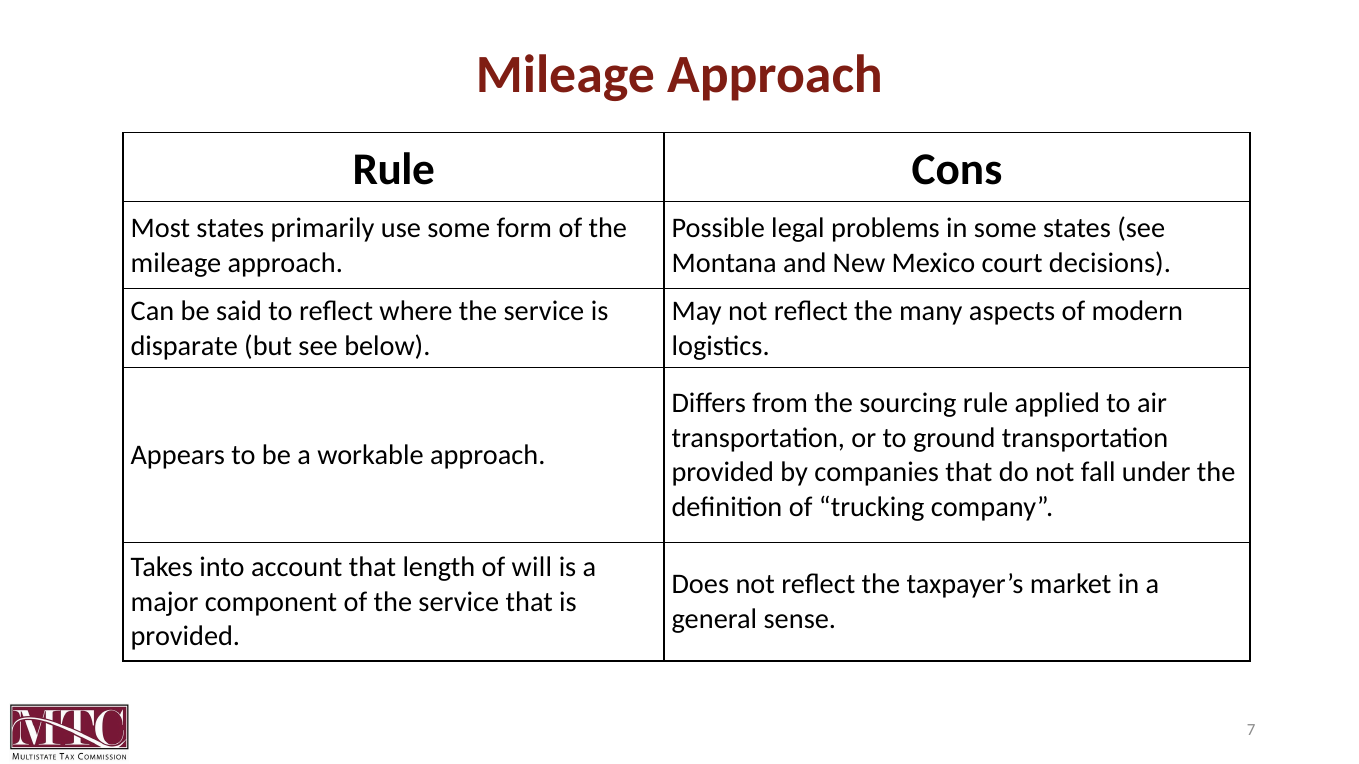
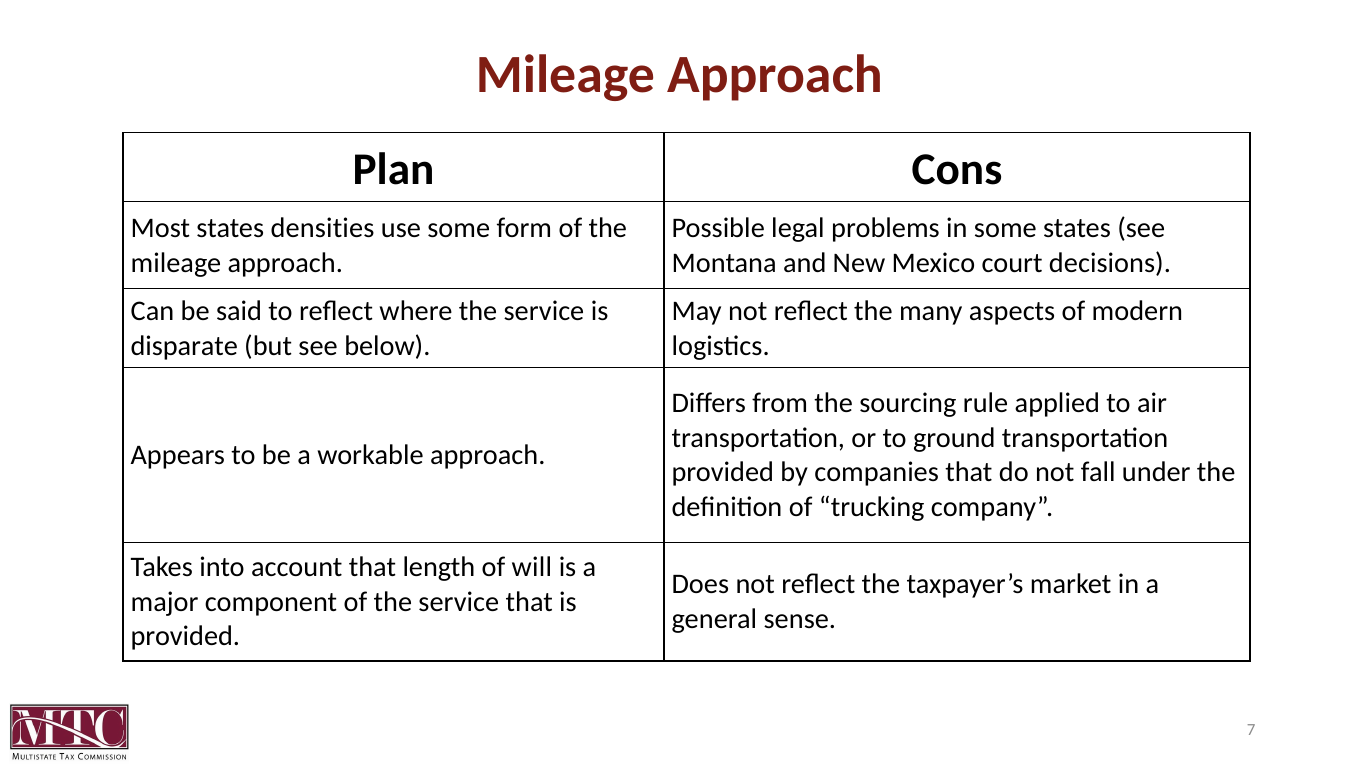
Rule: Rule -> Plan (393, 170)
primarily: primarily -> densities (323, 228)
